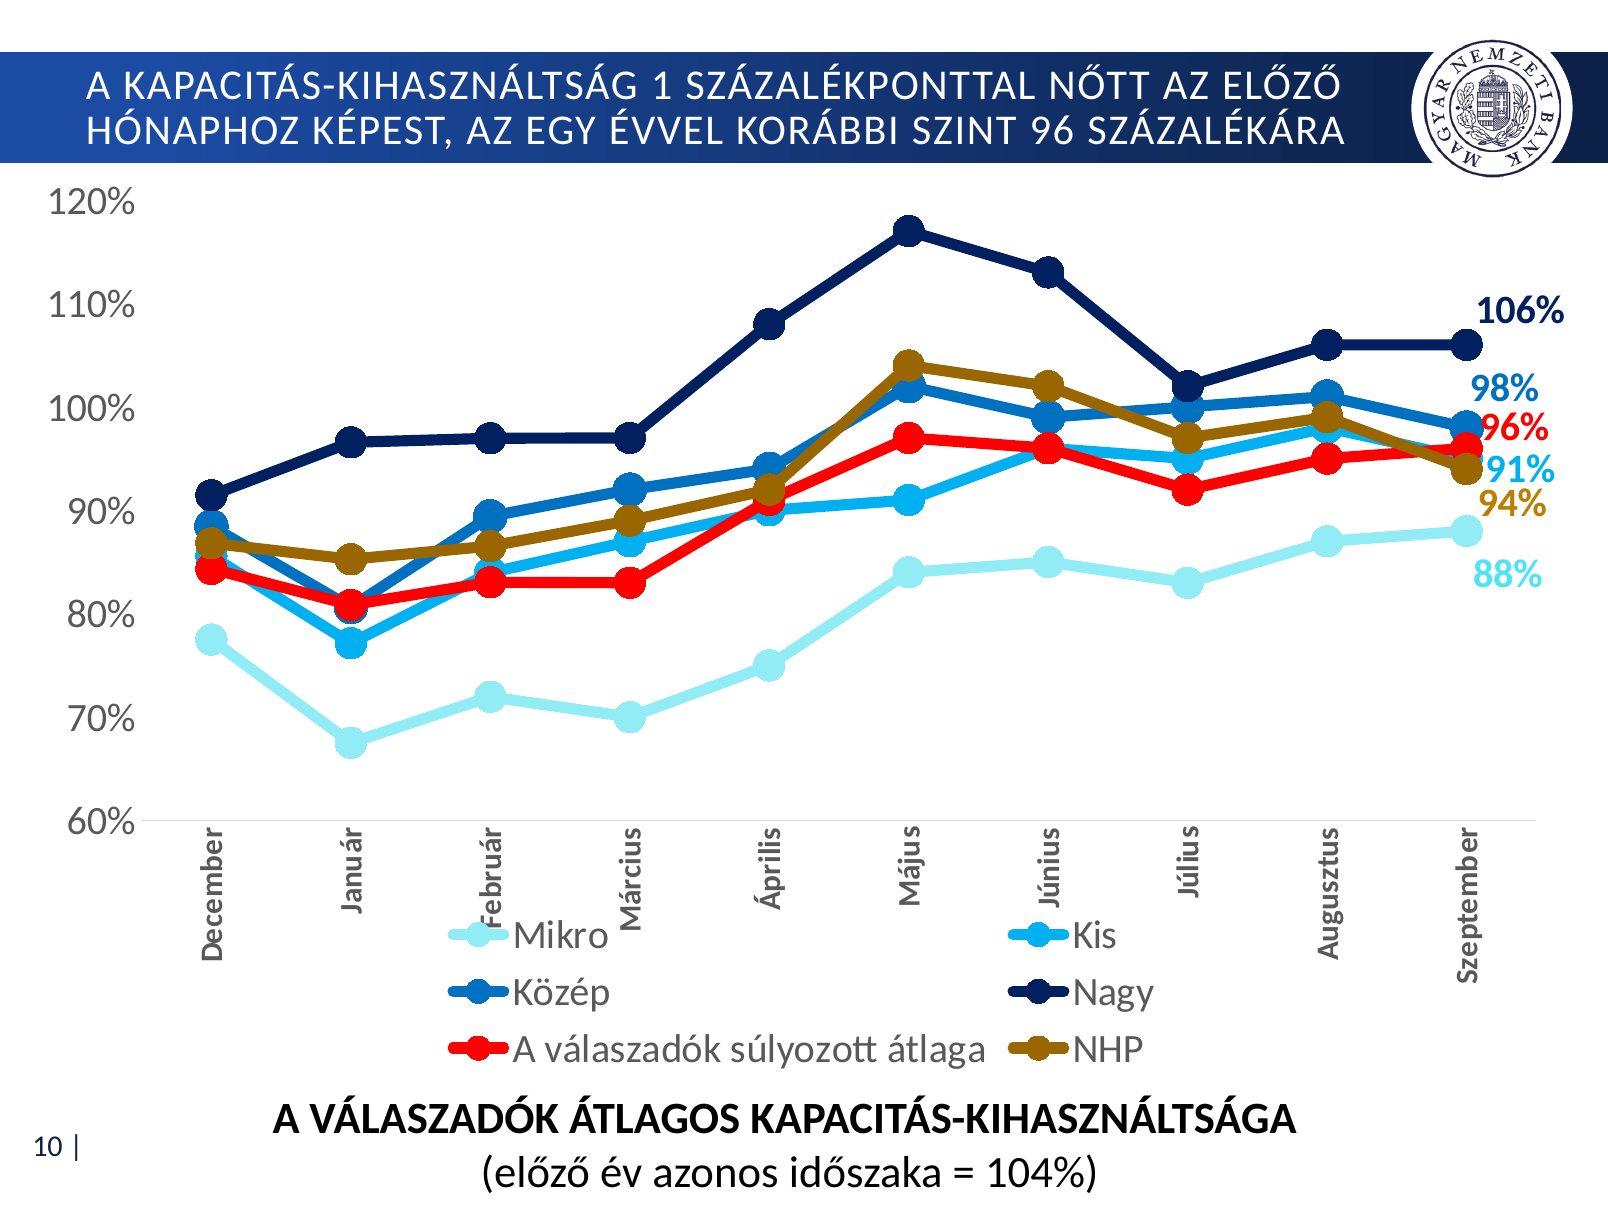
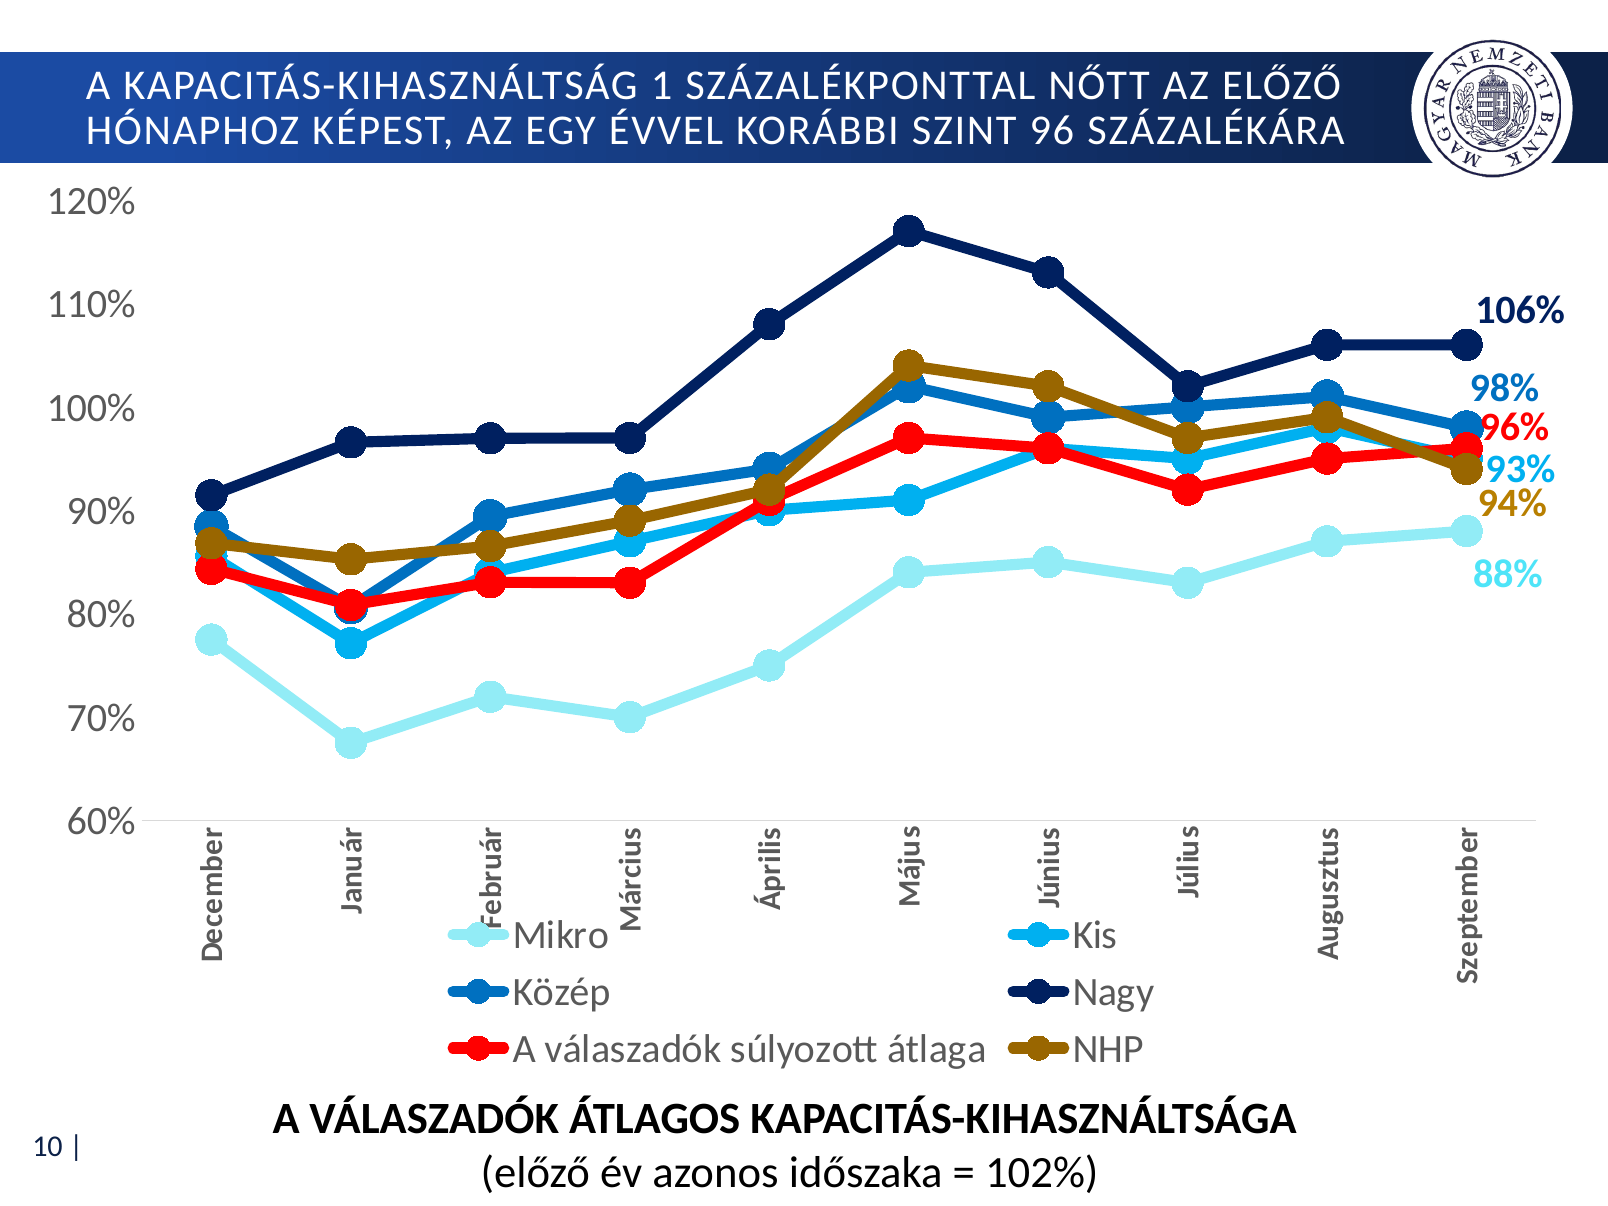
91%: 91% -> 93% (1520, 470)
104%: 104% -> 102% (1042, 1172)
